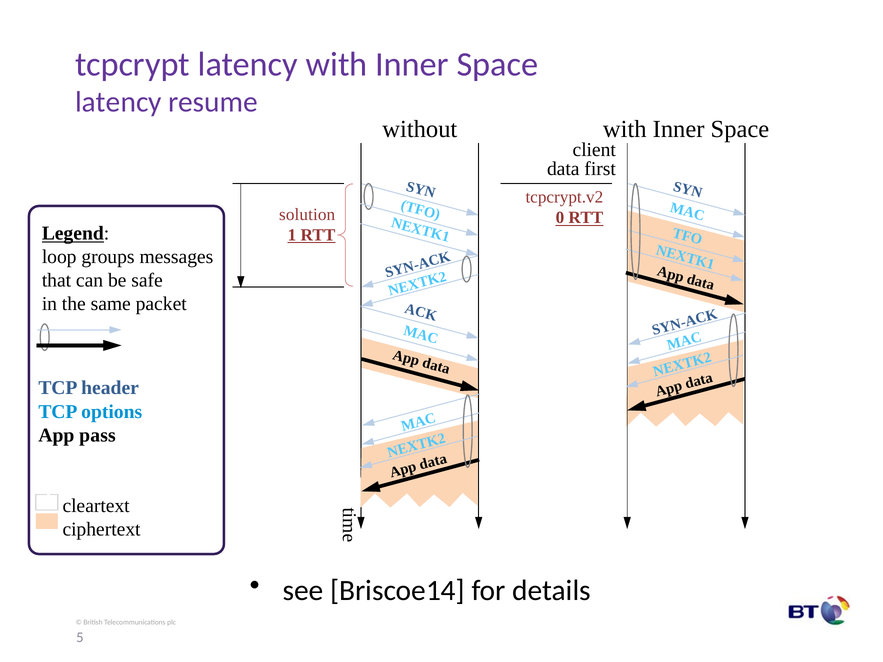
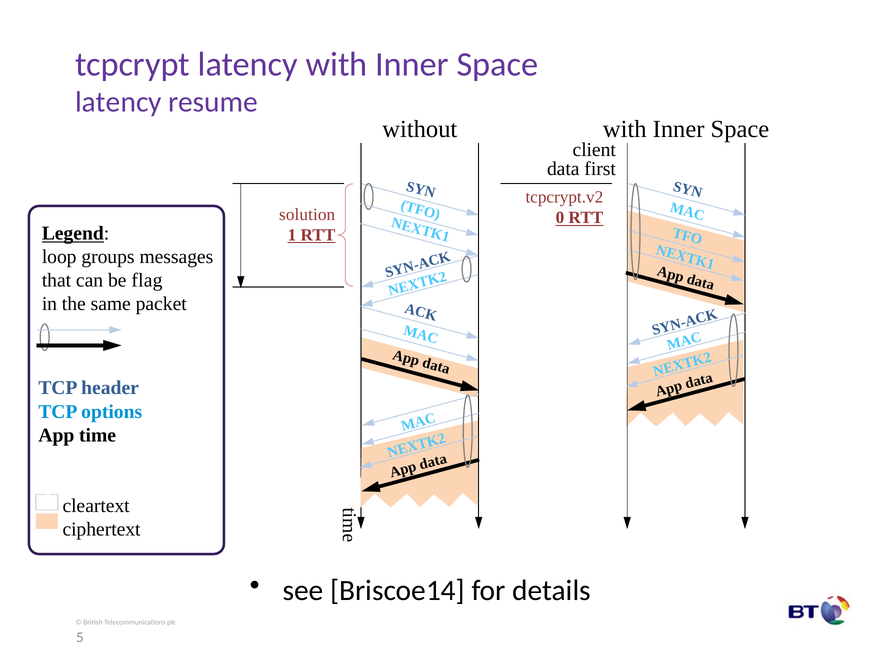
safe: safe -> flag (147, 280)
pass: pass -> time (98, 435)
